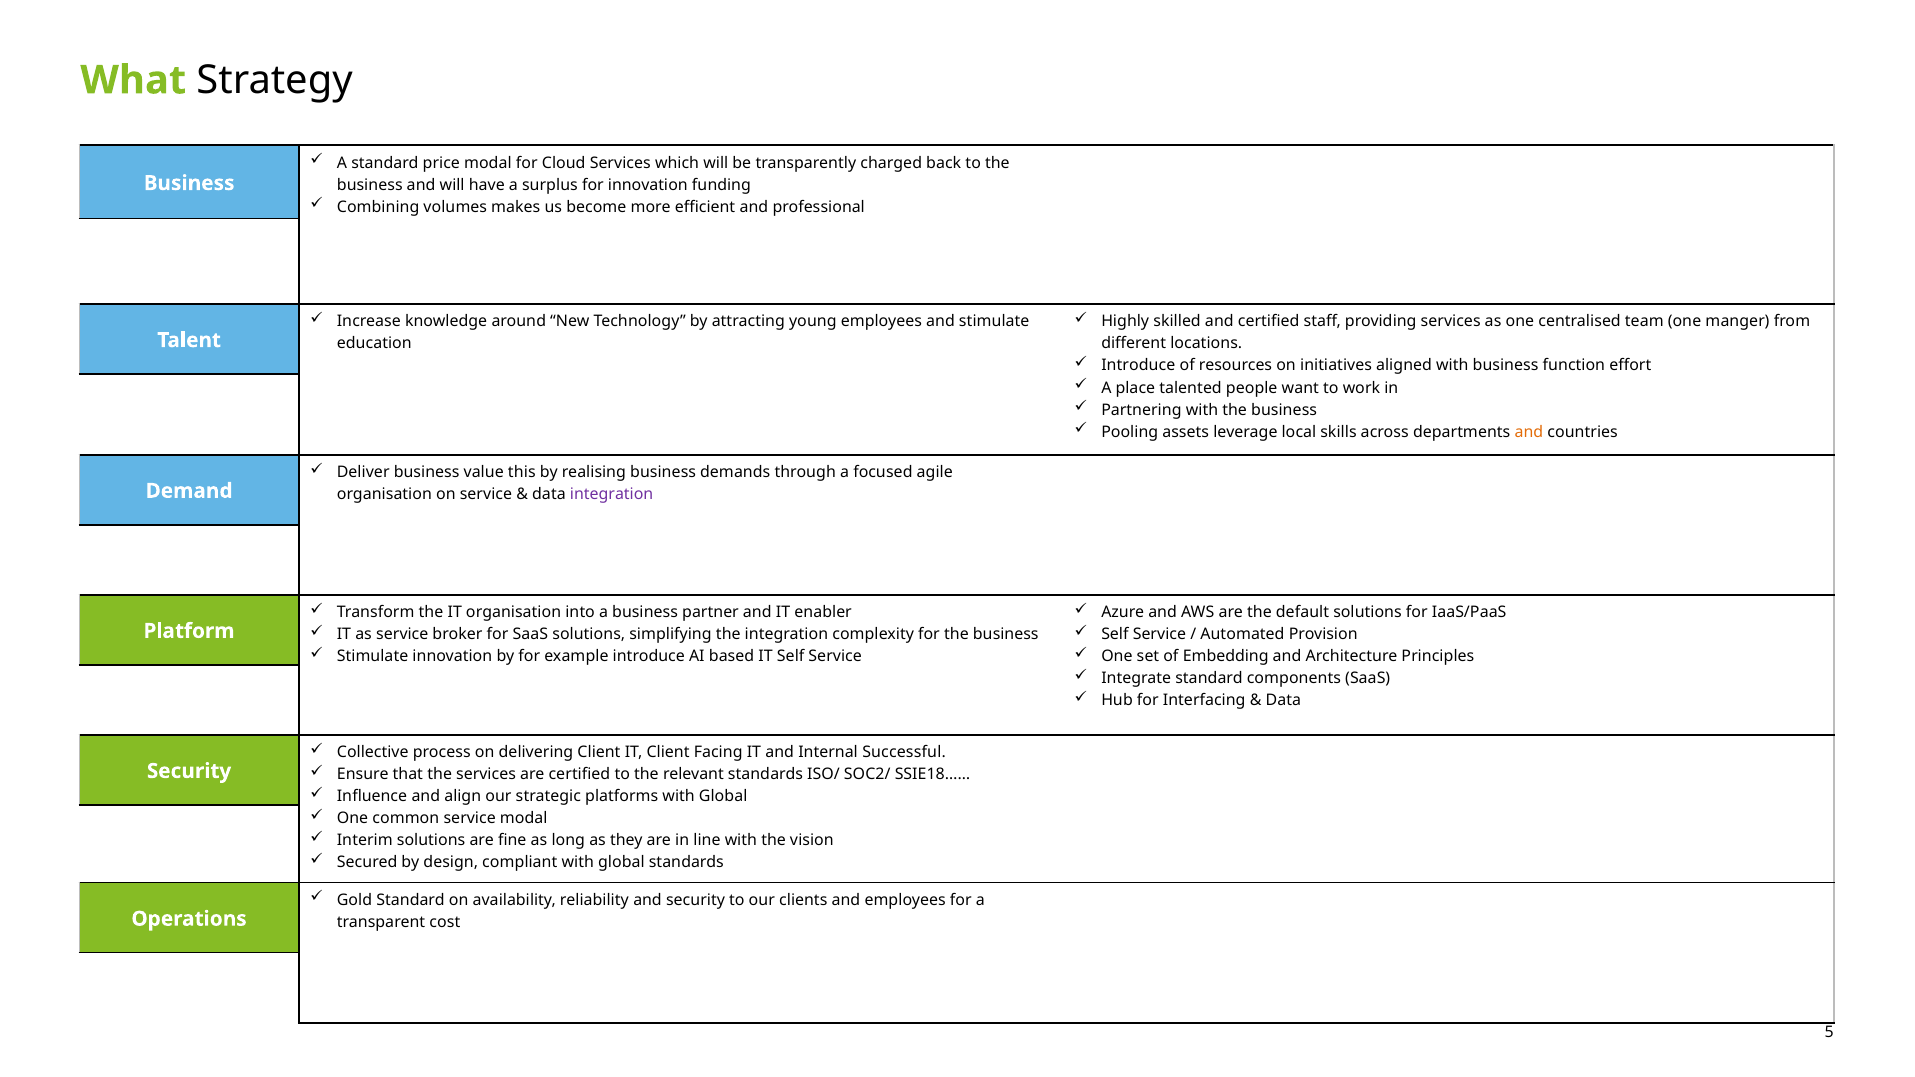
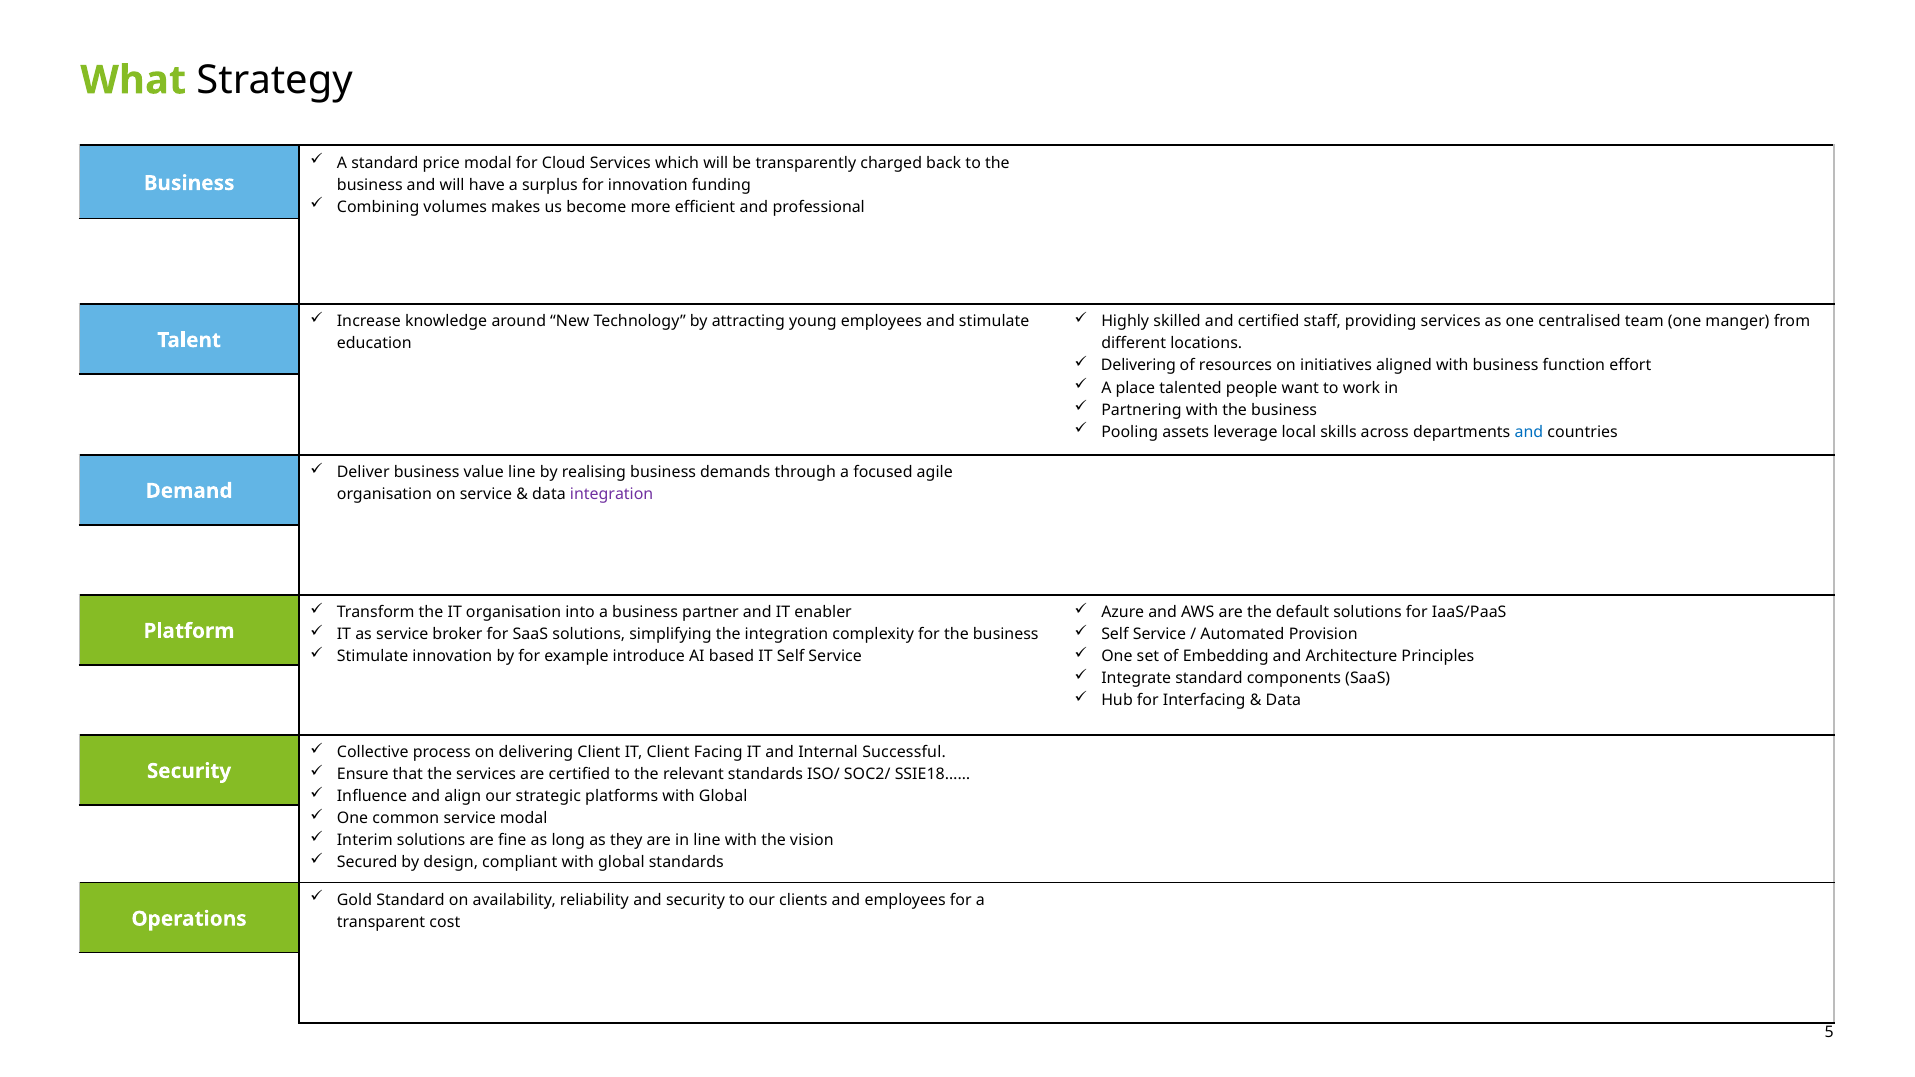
Introduce: Introduce -> Delivering (1138, 366)
and colour: orange -> blue (1529, 432)
value this: this -> line (522, 472)
